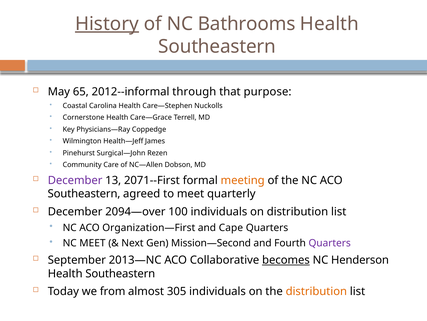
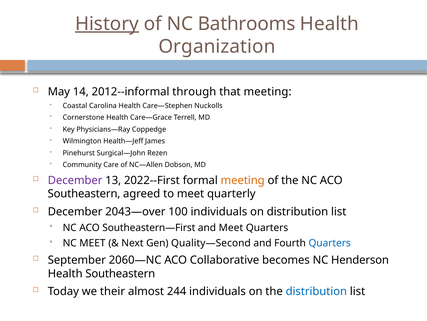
Southeastern: Southeastern -> Organization (217, 47)
65: 65 -> 14 (81, 91)
that purpose: purpose -> meeting (268, 91)
2071--First: 2071--First -> 2022--First (152, 180)
2094—over: 2094—over -> 2043—over (135, 211)
Organization—First: Organization—First -> Southeastern—First (149, 227)
and Cape: Cape -> Meet (231, 227)
Mission—Second: Mission—Second -> Quality—Second (211, 242)
Quarters colour: purple -> blue (330, 242)
2013—NC: 2013—NC -> 2060—NC (135, 260)
becomes underline: present -> none (286, 260)
from: from -> their (113, 291)
305: 305 -> 244 (177, 291)
distribution colour: orange -> blue (316, 291)
